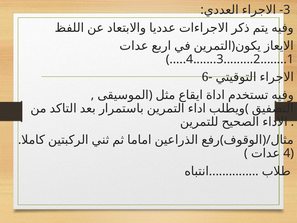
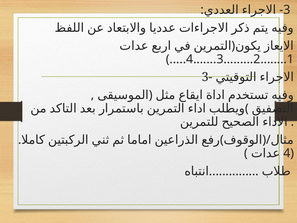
6-: 6- -> 3- (207, 77)
